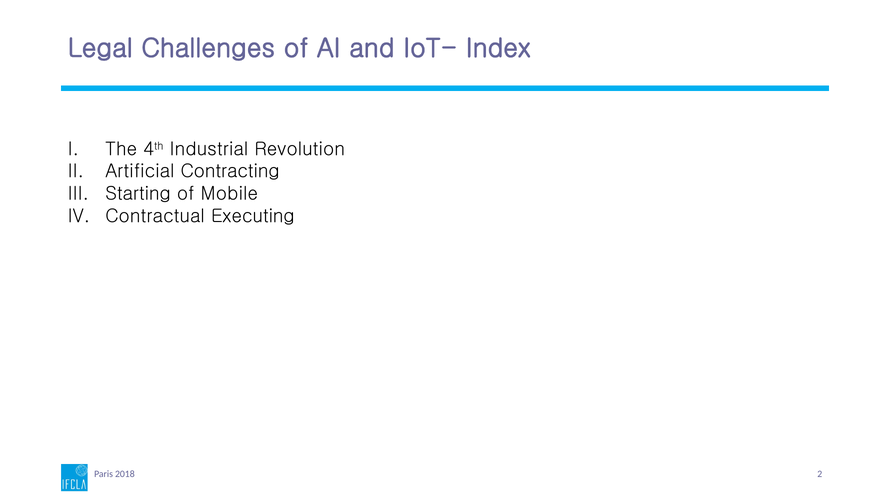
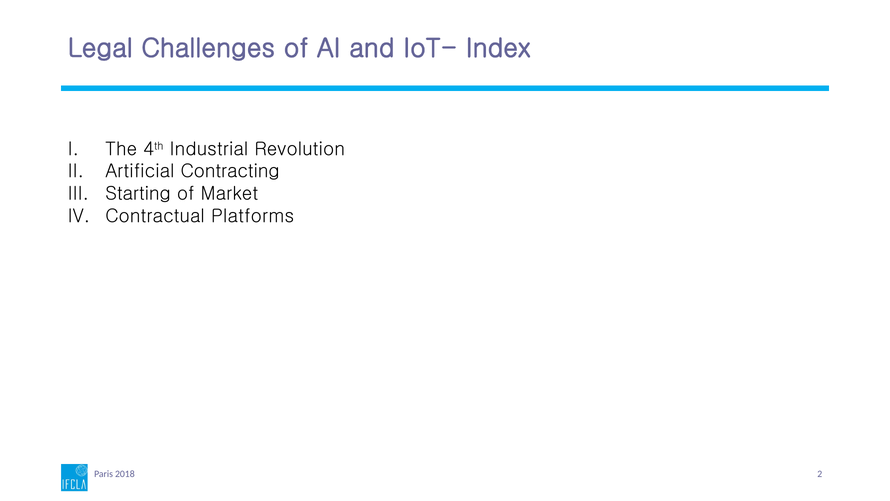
Mobile: Mobile -> Market (229, 193)
Executing: Executing -> Platforms (253, 216)
